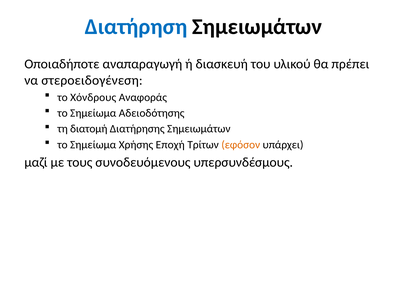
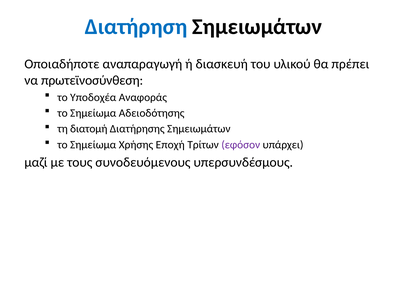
στεροειδογένεση: στεροειδογένεση -> πρωτεϊνοσύνθεση (92, 80)
Χόνδρους: Χόνδρους -> Υποδοχέα (93, 97)
εφόσον colour: orange -> purple (241, 145)
